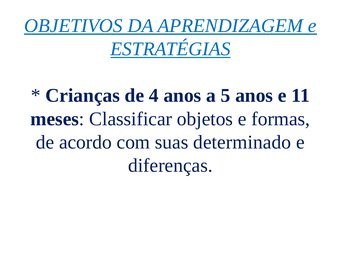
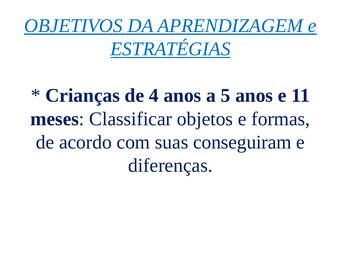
determinado: determinado -> conseguiram (242, 142)
